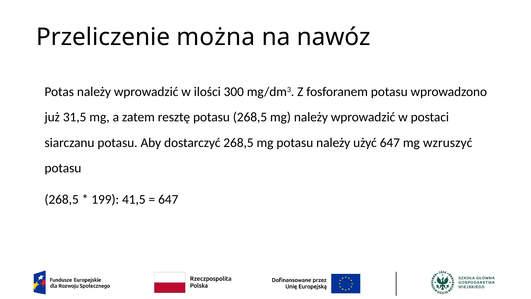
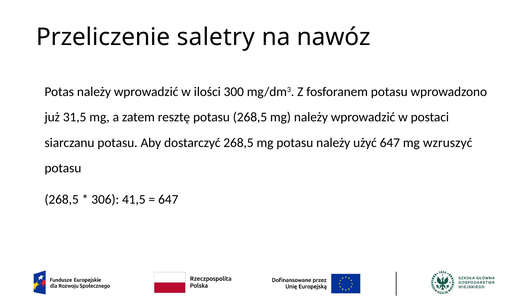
można: można -> saletry (216, 37)
199: 199 -> 306 (105, 199)
